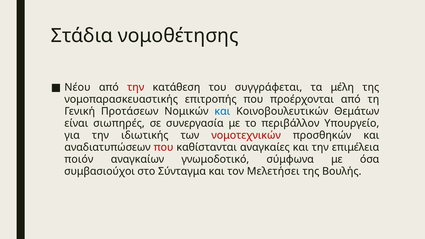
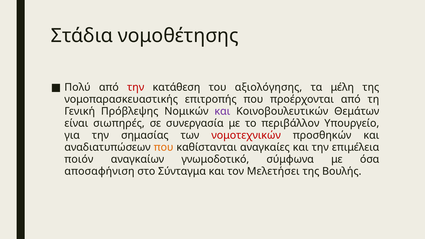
Νέου: Νέου -> Πολύ (77, 87)
συγγράφεται: συγγράφεται -> αξιολόγησης (269, 87)
Προτάσεων: Προτάσεων -> Πρόβλεψης (130, 111)
και colour: blue -> purple (222, 111)
ιδιωτικής: ιδιωτικής -> σημασίας (145, 135)
που colour: red -> orange (164, 147)
συμβασιούχοι: συμβασιούχοι -> αποσαφήνιση (99, 171)
